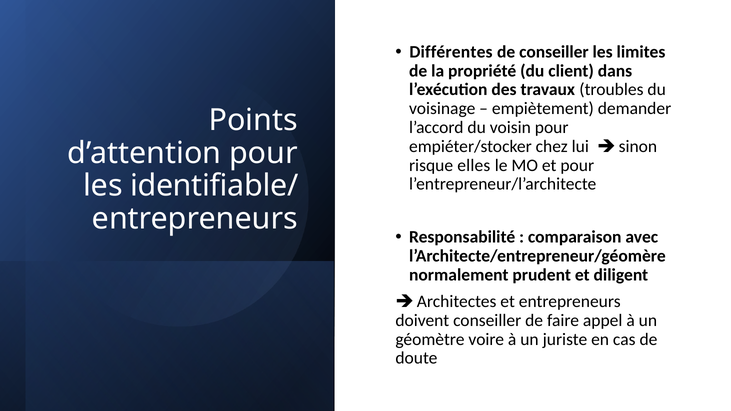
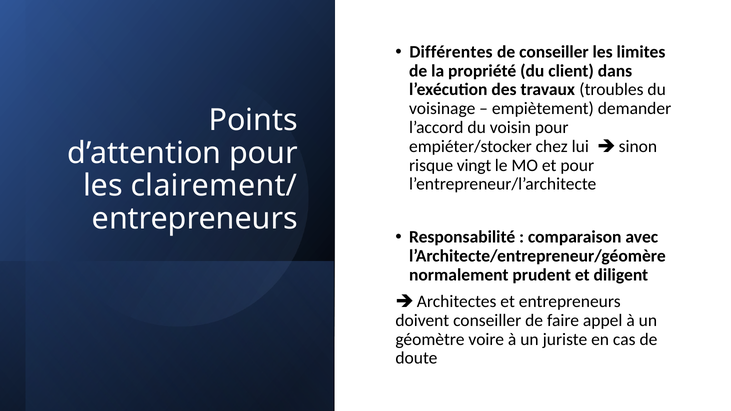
elles: elles -> vingt (474, 165)
identifiable/: identifiable/ -> clairement/ (214, 186)
